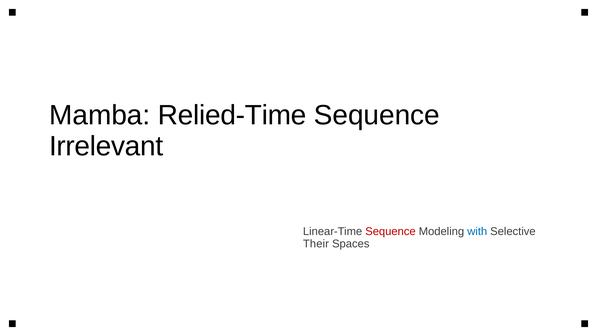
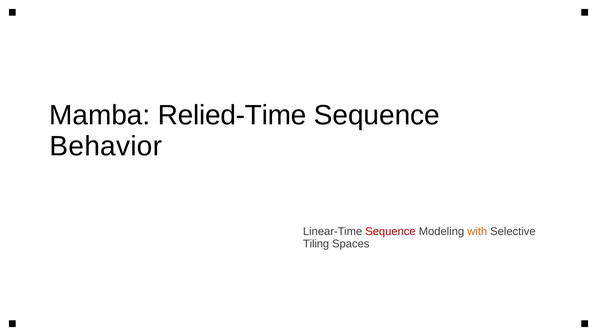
Irrelevant: Irrelevant -> Behavior (106, 146)
with colour: blue -> orange (477, 231)
Their: Their -> Tiling (316, 244)
